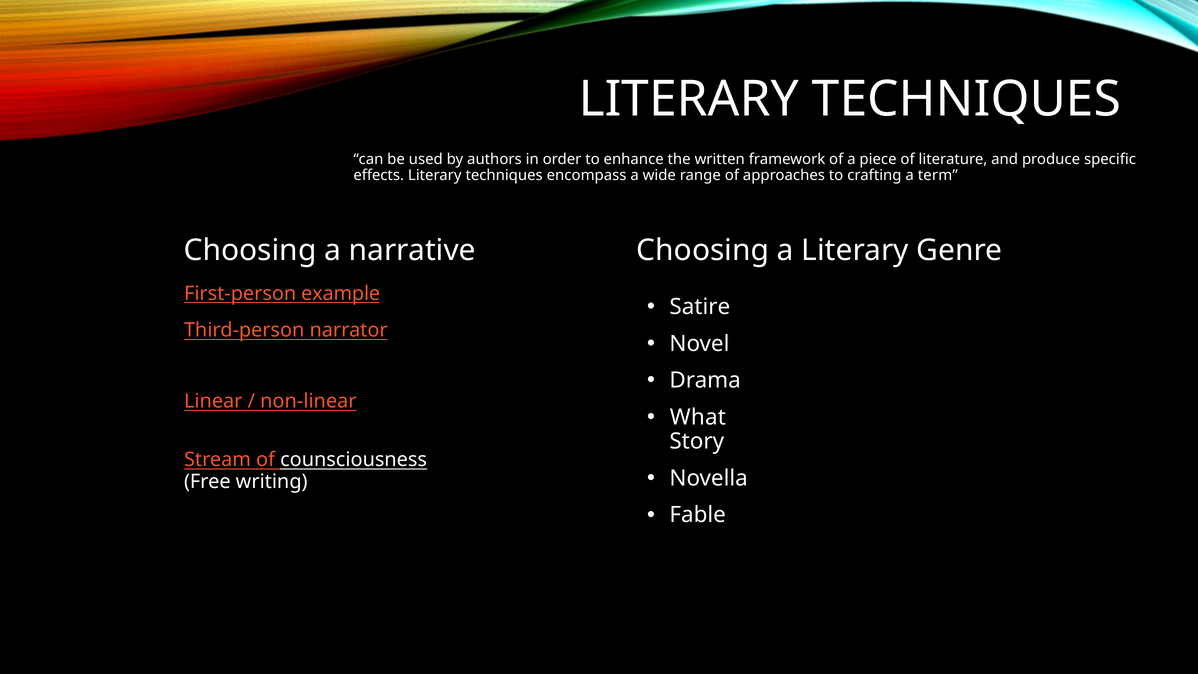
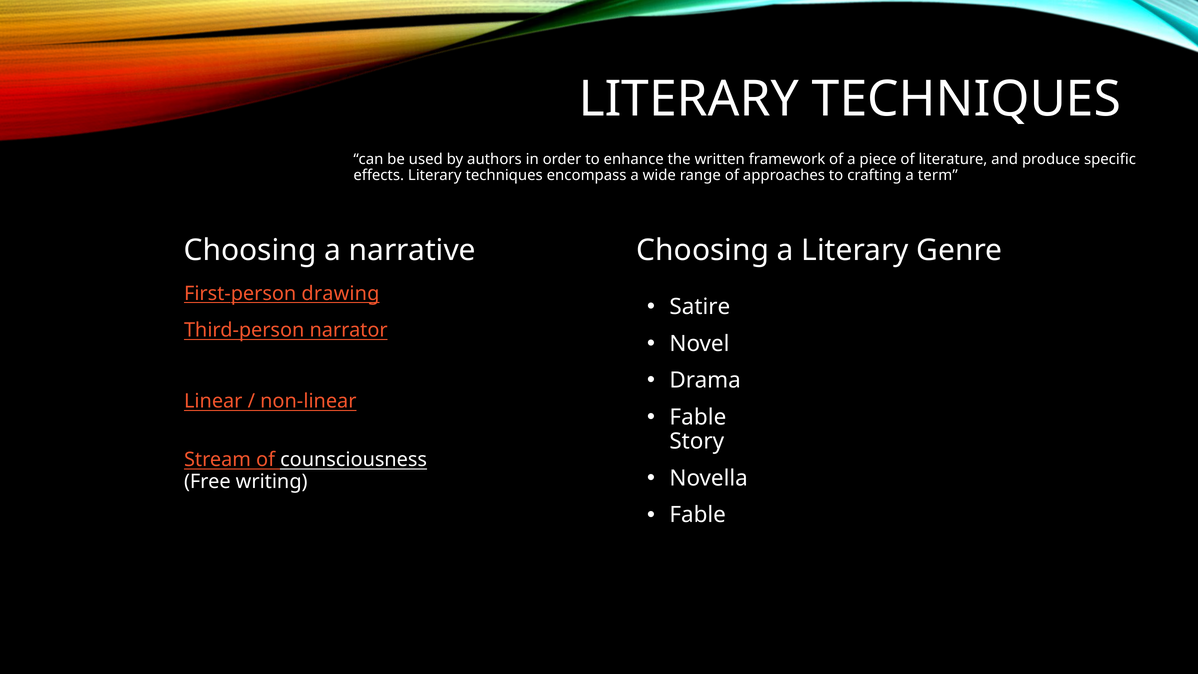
example: example -> drawing (340, 293)
What: What -> Fable (698, 417)
